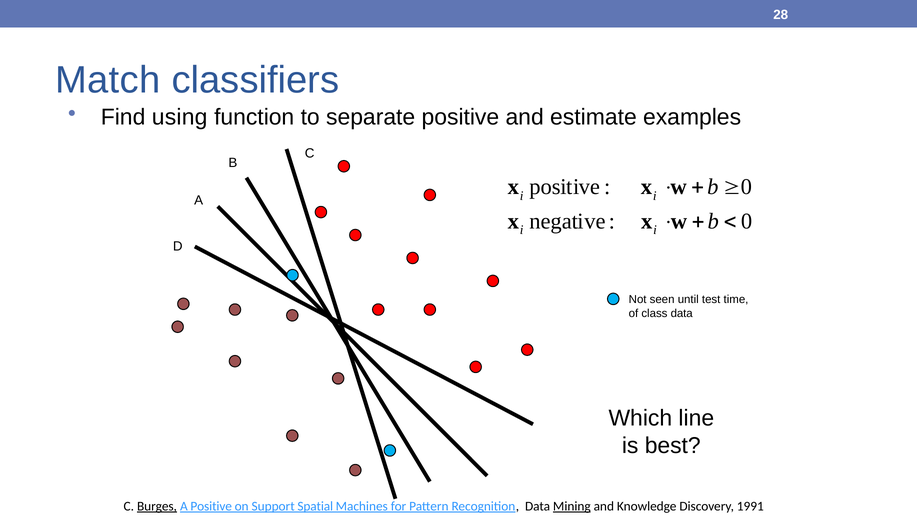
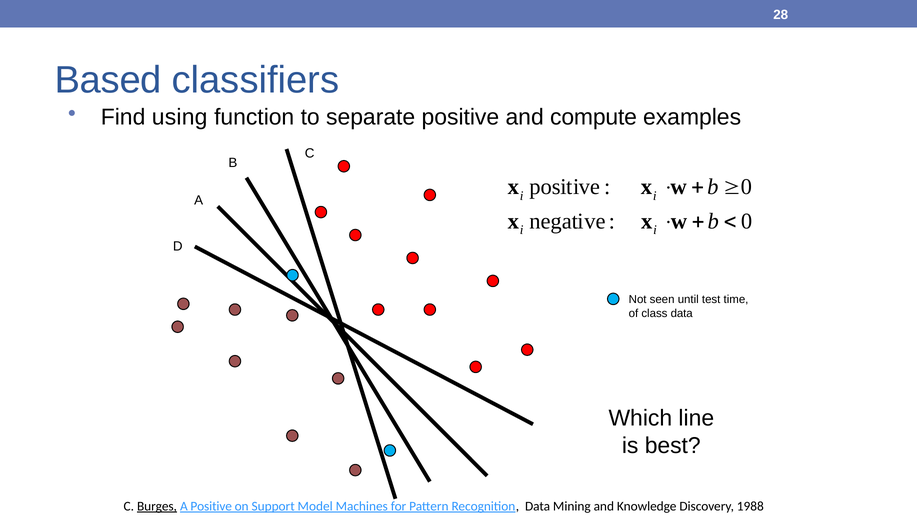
Match: Match -> Based (108, 80)
estimate: estimate -> compute (594, 117)
Spatial: Spatial -> Model (315, 506)
Mining underline: present -> none (572, 506)
1991: 1991 -> 1988 (750, 506)
